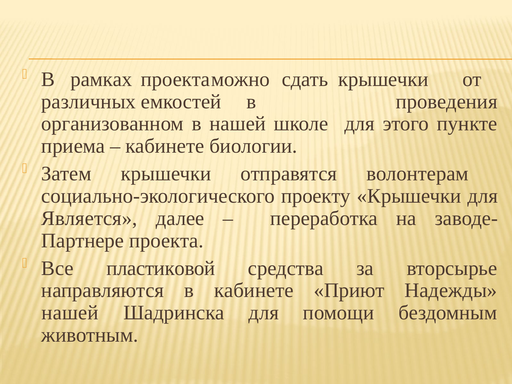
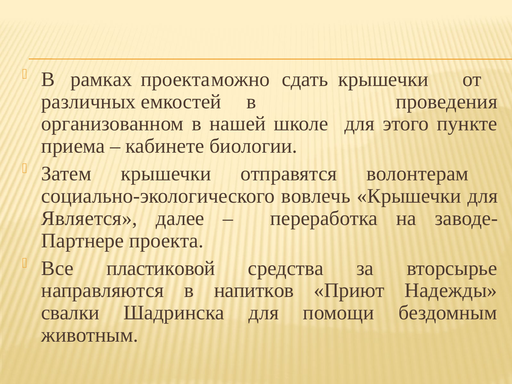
проекту: проекту -> вовлечь (316, 196)
в кабинете: кабинете -> напитков (254, 290)
нашей: нашей -> свалки (70, 313)
